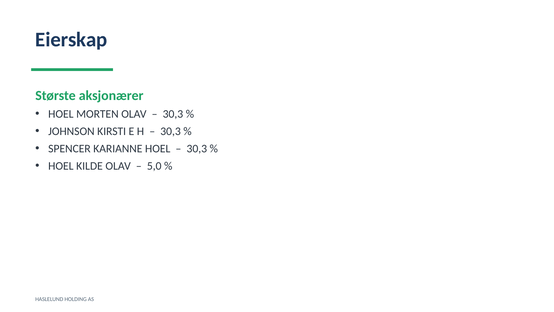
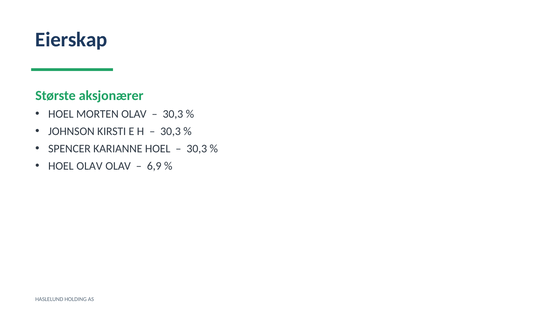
HOEL KILDE: KILDE -> OLAV (89, 166)
5,0: 5,0 -> 6,9 (154, 166)
